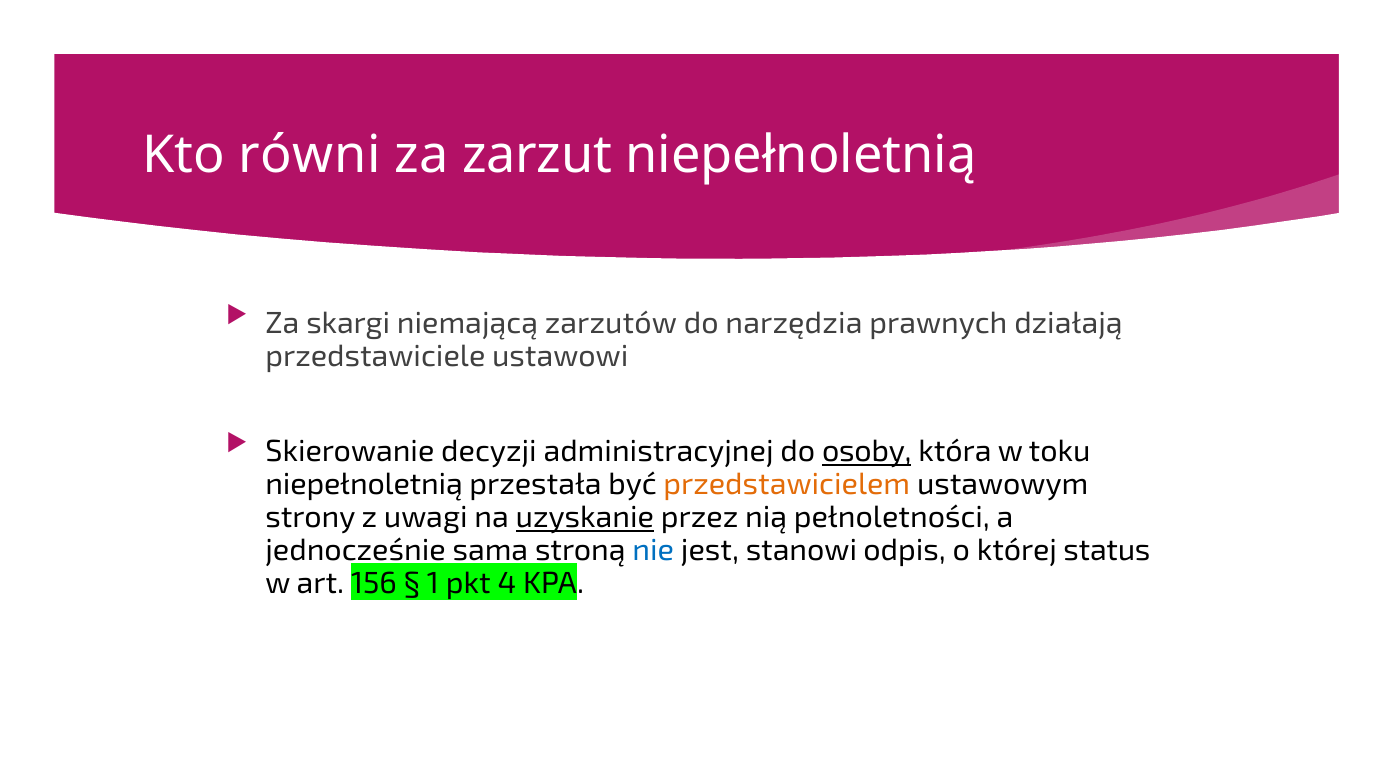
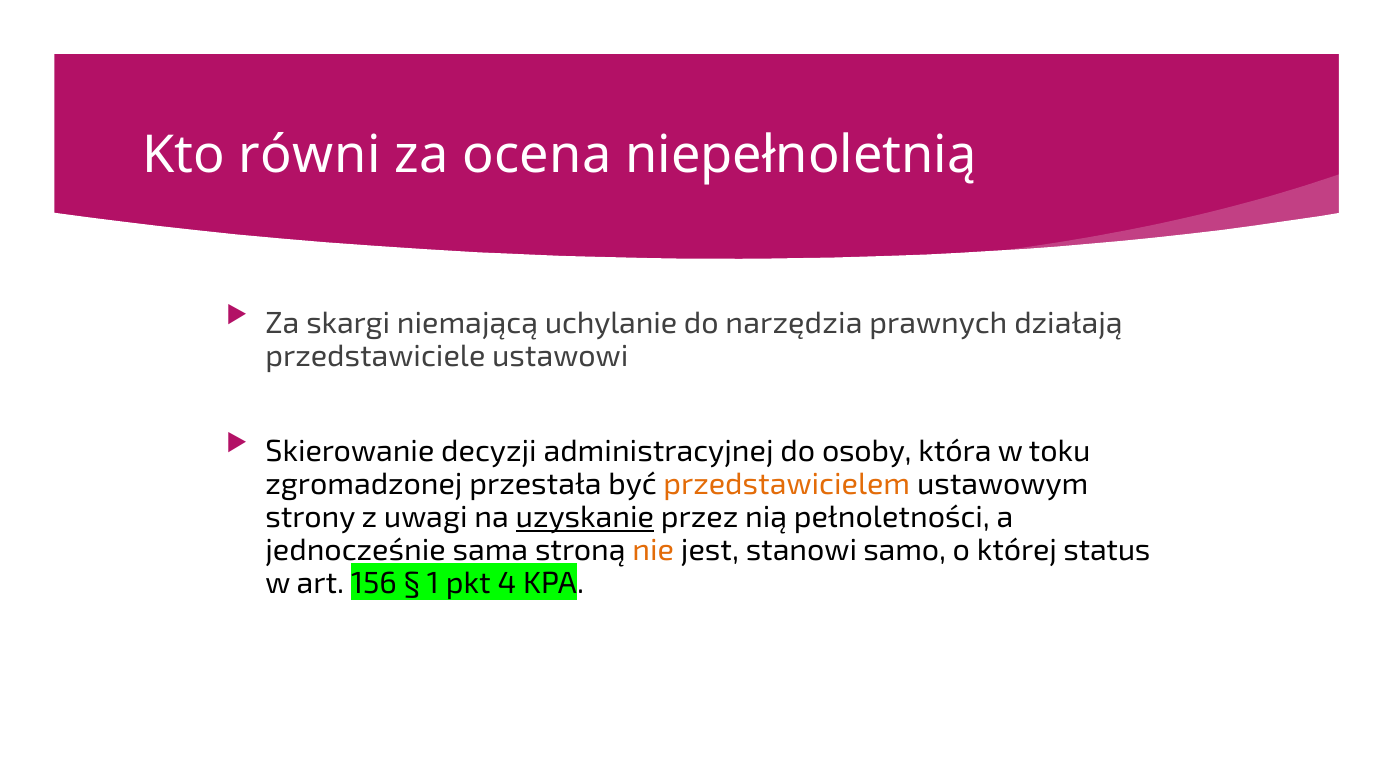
zarzut: zarzut -> ocena (537, 155)
zarzutów: zarzutów -> uchylanie (611, 323)
osoby underline: present -> none (867, 452)
niepełnoletnią: niepełnoletnią -> zgromadzonej (364, 485)
nie colour: blue -> orange (653, 551)
odpis: odpis -> samo (905, 551)
